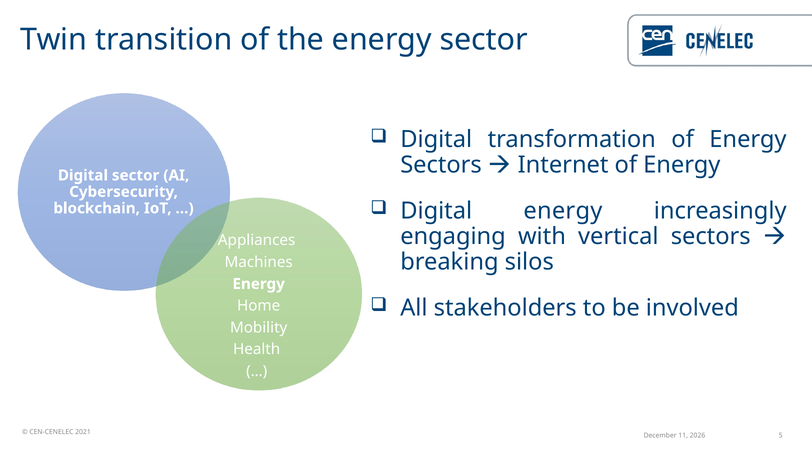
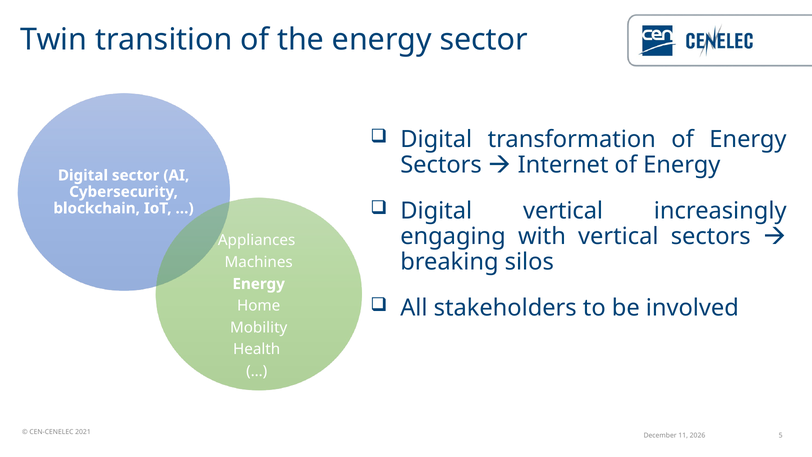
Digital energy: energy -> vertical (563, 211)
